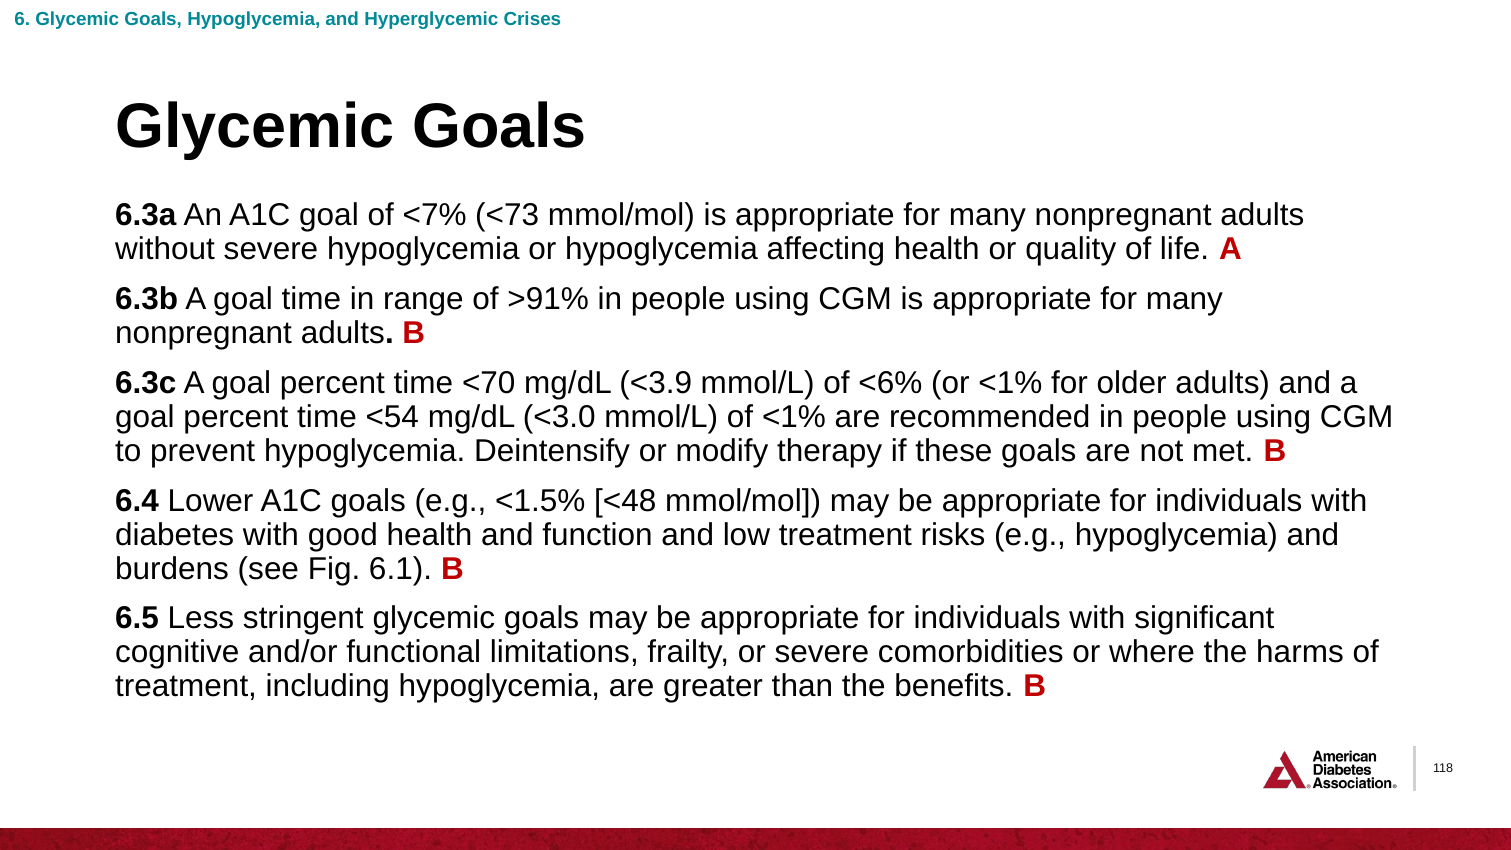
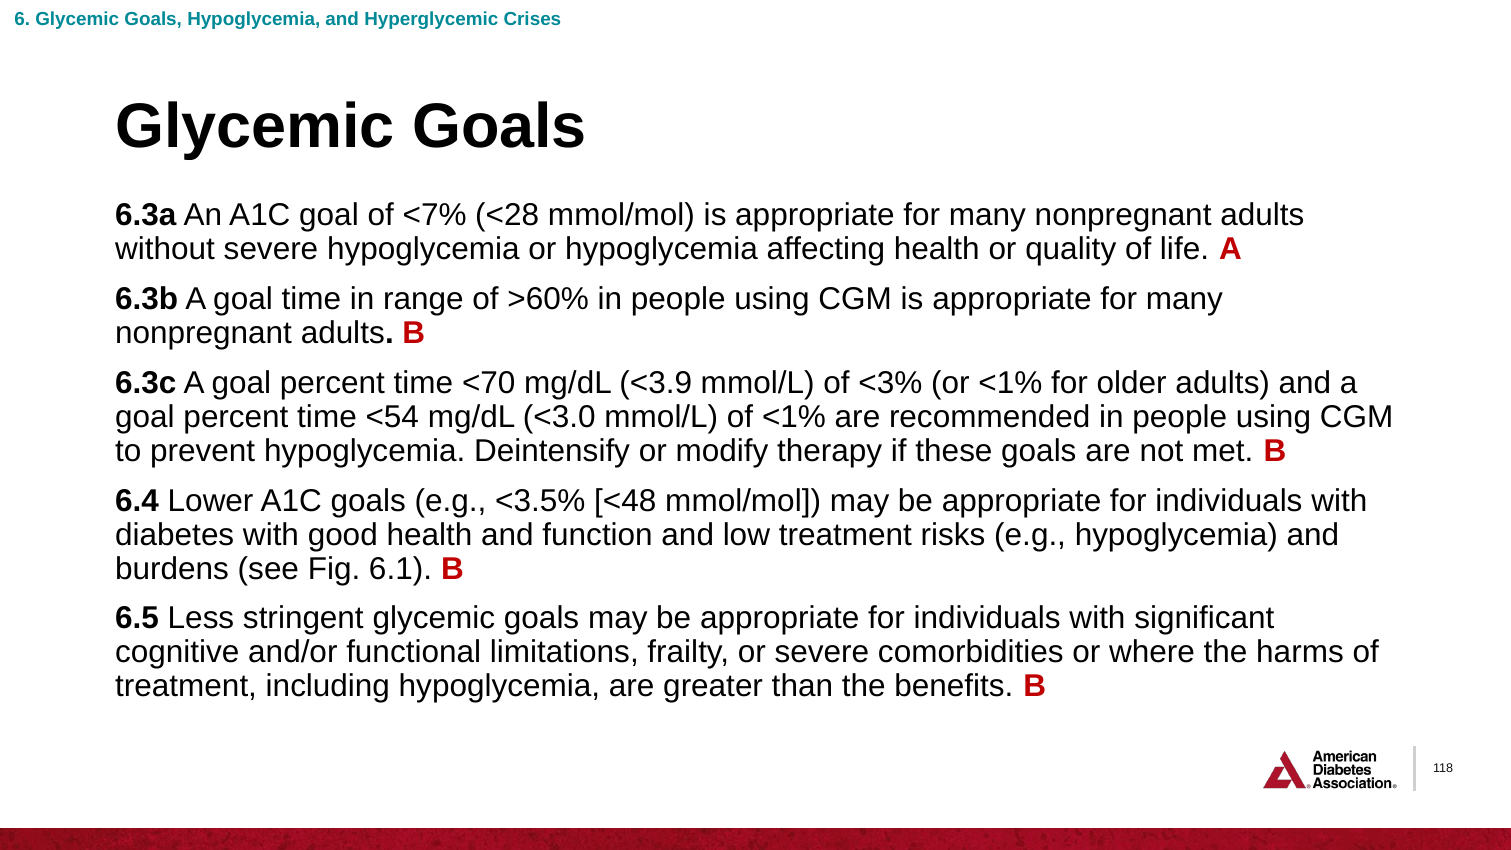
<73: <73 -> <28 (507, 215)
>91%: >91% -> >60% (548, 299)
<6%: <6% -> <3% (890, 383)
<1.5%: <1.5% -> <3.5% (540, 501)
